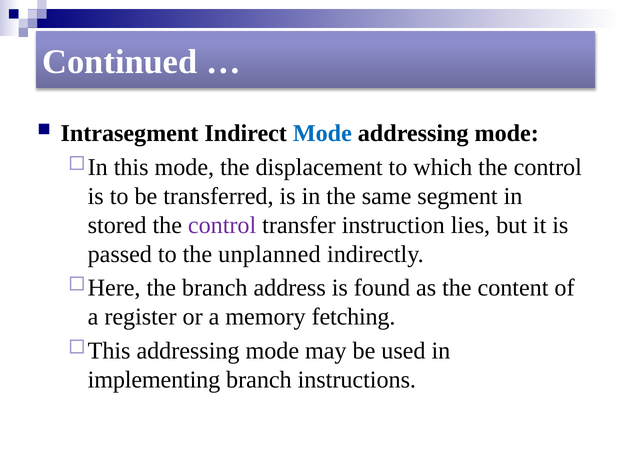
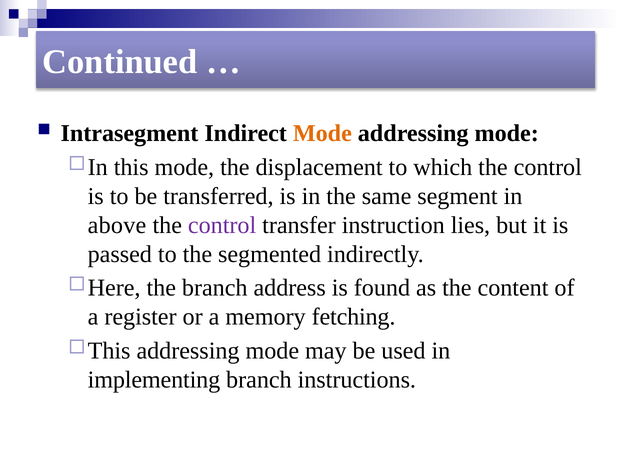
Mode colour: blue -> orange (322, 133)
stored: stored -> above (117, 225)
unplanned: unplanned -> segmented (270, 254)
